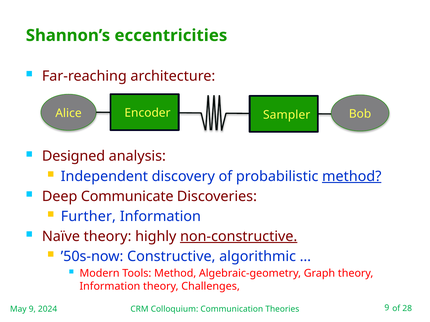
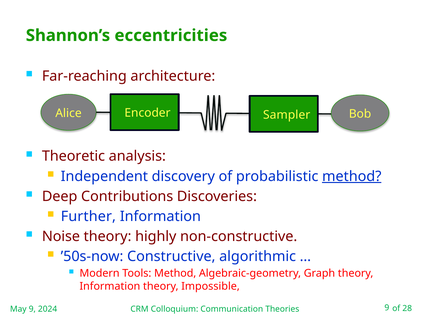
Designed: Designed -> Theoretic (73, 157)
Communicate: Communicate -> Contributions (127, 197)
Naïve: Naïve -> Noise (61, 237)
non-constructive underline: present -> none (239, 237)
Challenges: Challenges -> Impossible (211, 287)
